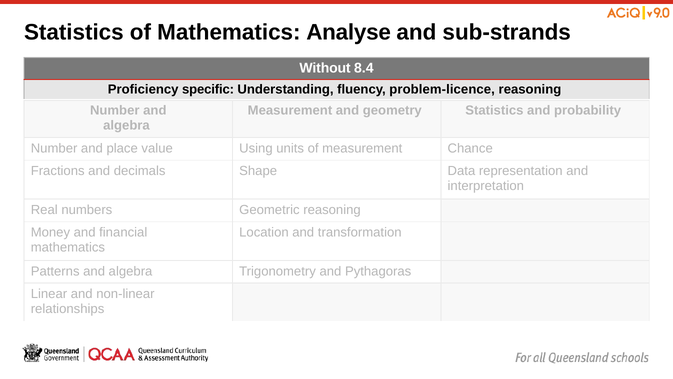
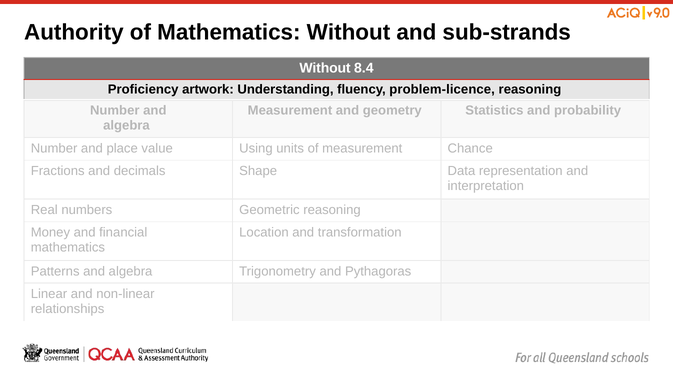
Statistics: Statistics -> Authority (74, 32)
Mathematics Analyse: Analyse -> Without (348, 32)
specific: specific -> artwork (208, 89)
